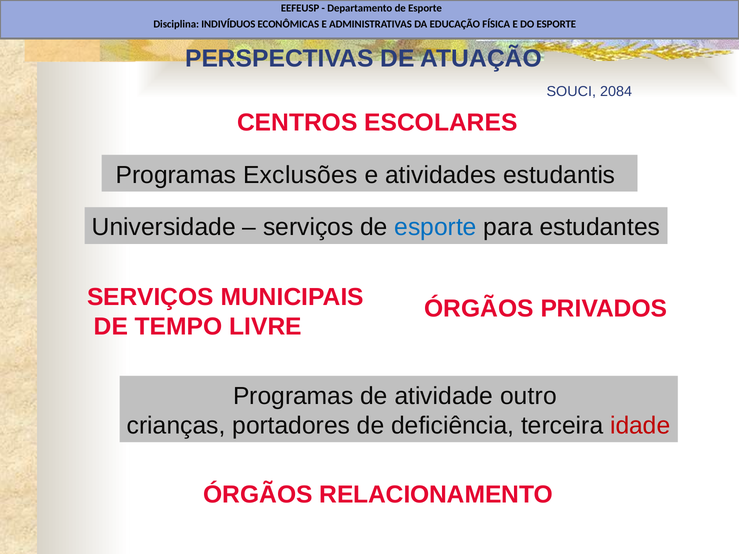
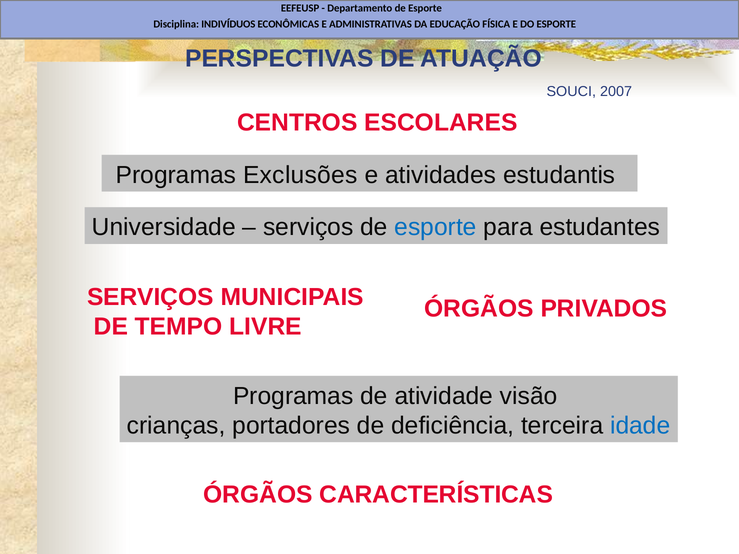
2084: 2084 -> 2007 (616, 92)
outro: outro -> visão (529, 396)
idade colour: red -> blue (640, 426)
RELACIONAMENTO: RELACIONAMENTO -> CARACTERÍSTICAS (436, 495)
